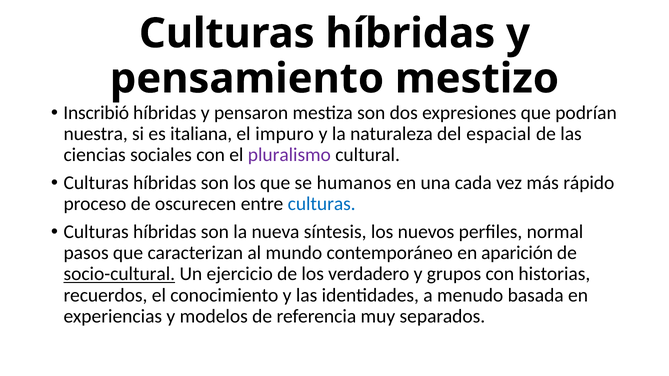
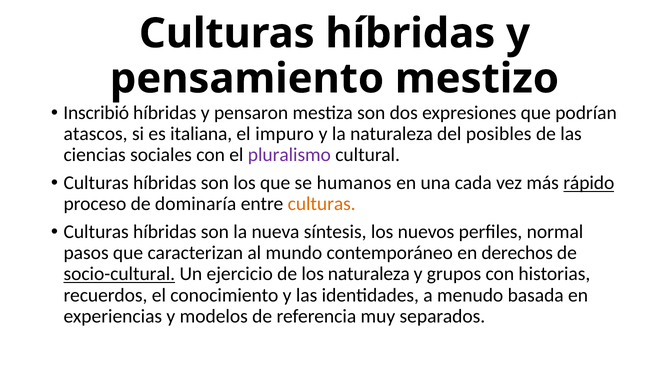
nuestra: nuestra -> atascos (96, 134)
espacial: espacial -> posibles (499, 134)
rápido underline: none -> present (589, 183)
oscurecen: oscurecen -> dominaría (196, 204)
culturas colour: blue -> orange (322, 204)
aparición: aparición -> derechos (517, 253)
los verdadero: verdadero -> naturaleza (369, 274)
